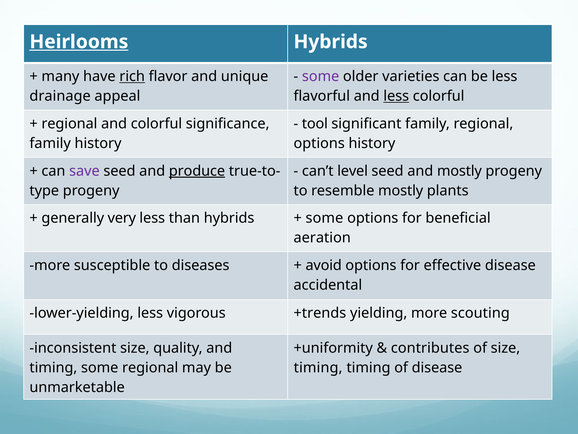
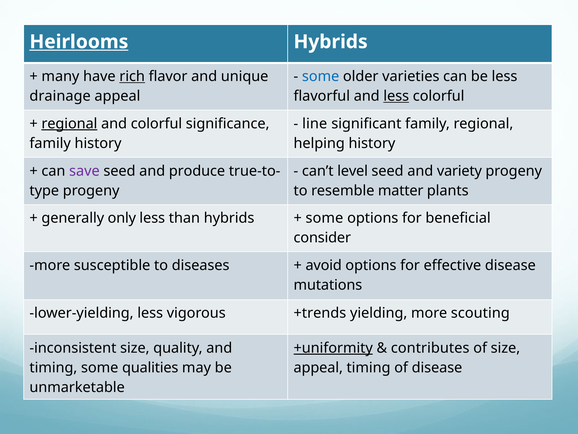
some colour: purple -> blue (321, 76)
regional underline: none -> present (69, 124)
tool: tool -> line (315, 124)
options: options -> helping (319, 143)
produce underline: present -> none (197, 171)
and mostly: mostly -> variety (459, 171)
resemble mostly: mostly -> matter (401, 190)
very: very -> only (122, 218)
aeration: aeration -> consider (322, 238)
accidental: accidental -> mutations (328, 285)
+uniformity underline: none -> present (333, 348)
some regional: regional -> qualities (150, 367)
timing: timing -> appeal (318, 367)
